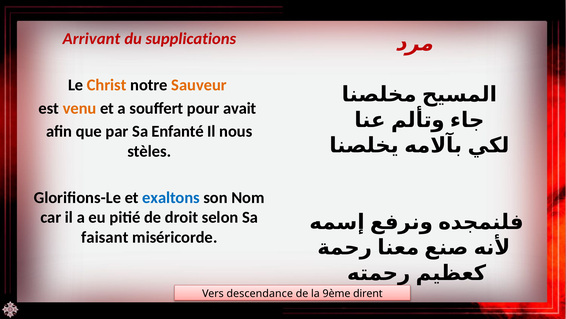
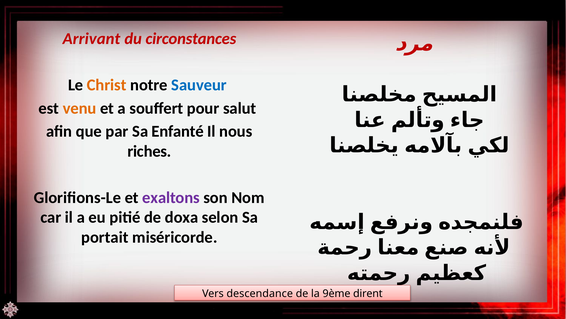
supplications: supplications -> circonstances (191, 39)
Sauveur colour: orange -> blue (199, 85)
avait: avait -> salut (240, 108)
stèles: stèles -> riches (149, 151)
exaltons colour: blue -> purple (171, 197)
droit: droit -> doxa (182, 217)
faisant: faisant -> portait (105, 237)
